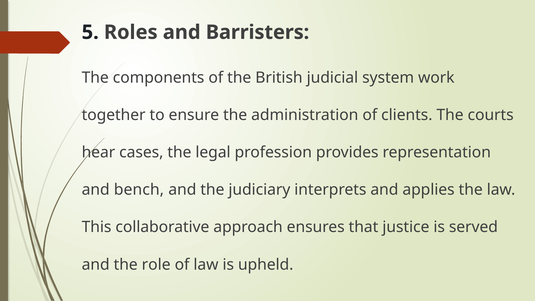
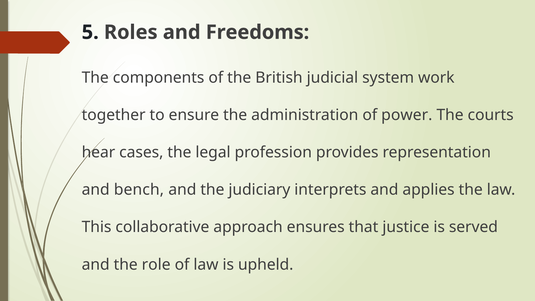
Barristers: Barristers -> Freedoms (257, 32)
clients: clients -> power (407, 115)
